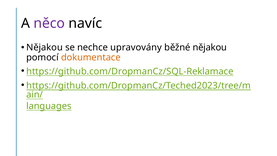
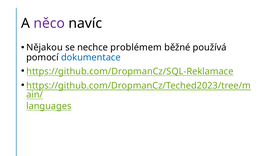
upravovány: upravovány -> problémem (136, 47)
běžné nějakou: nějakou -> používá (210, 47)
dokumentace colour: orange -> blue (91, 57)
